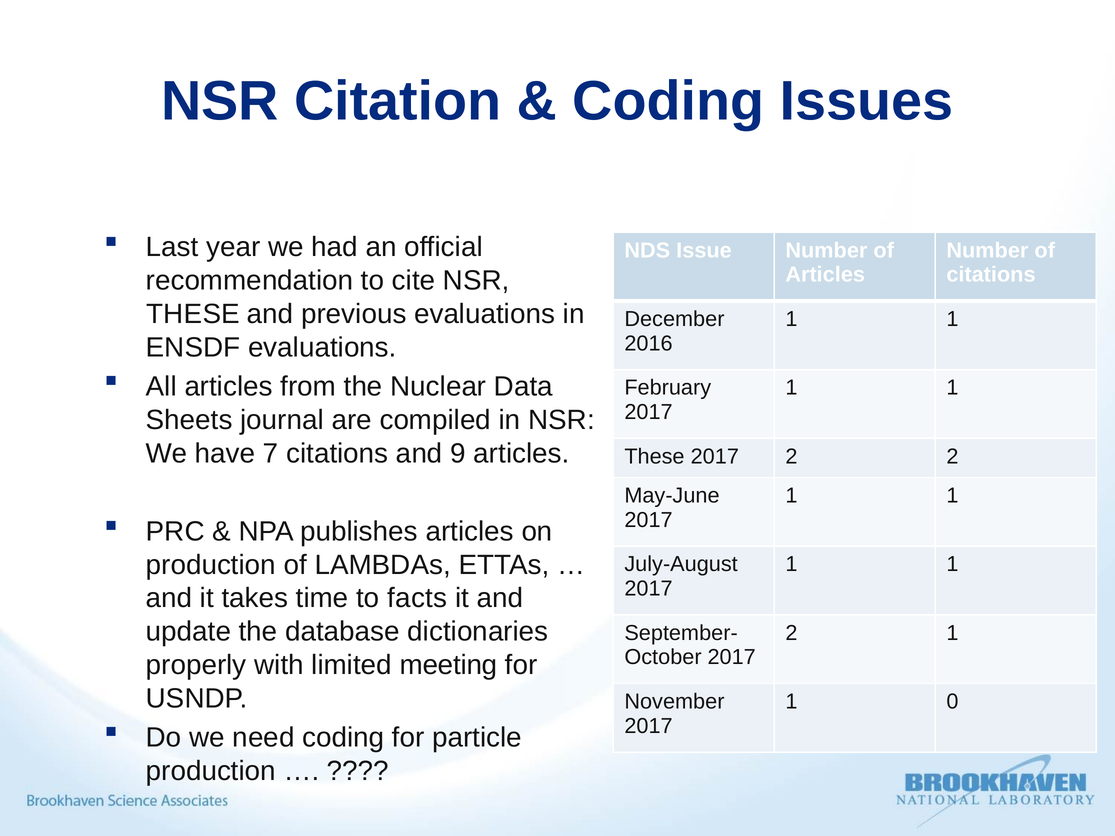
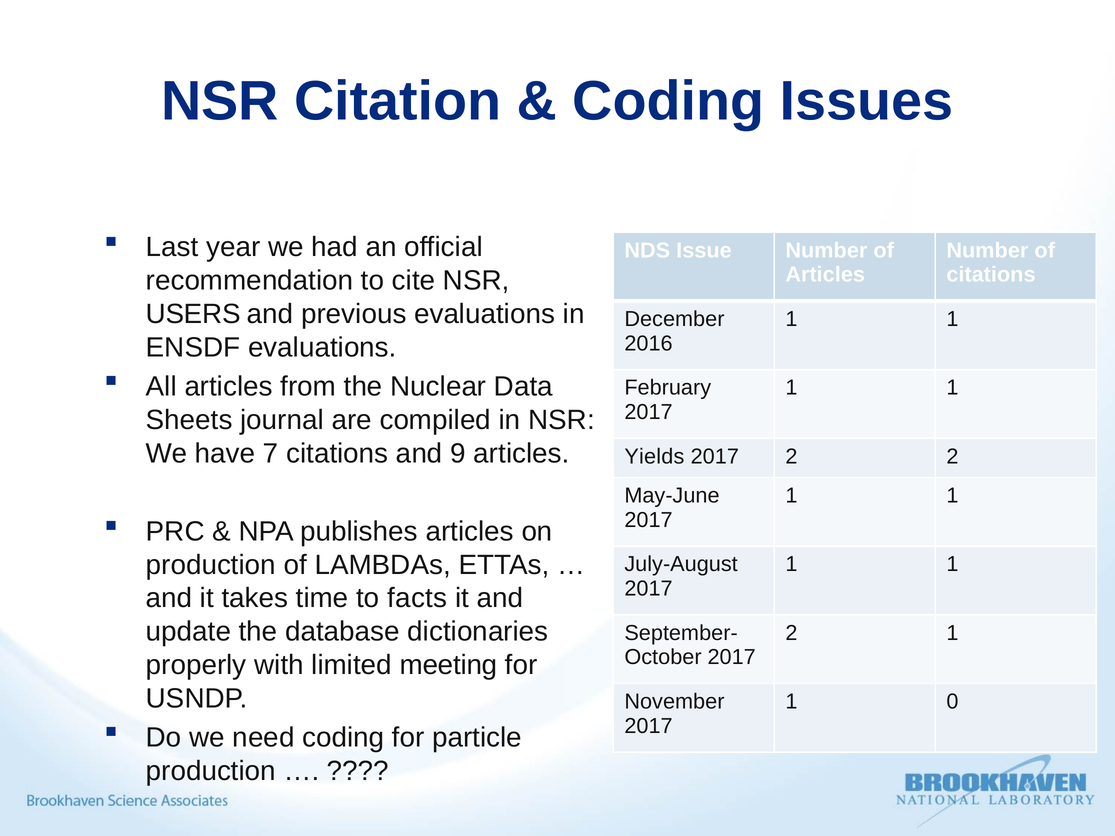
THESE: THESE -> USERS (193, 314)
These: These -> Yields (654, 457)
